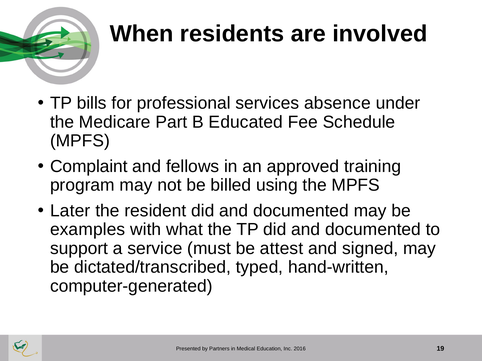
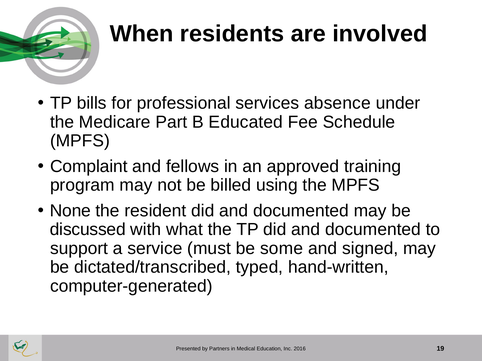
Later: Later -> None (70, 211)
examples: examples -> discussed (88, 230)
attest: attest -> some (282, 249)
